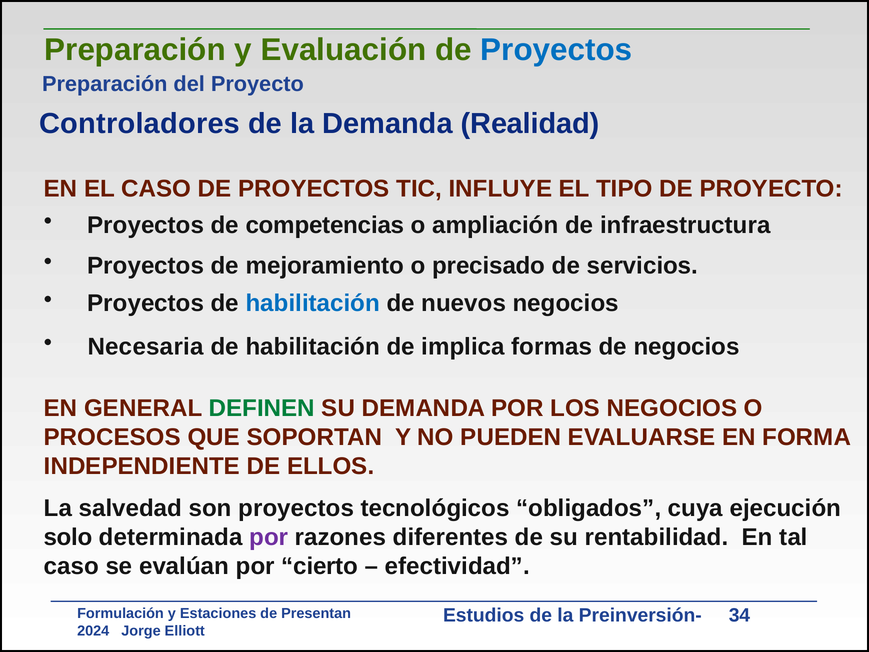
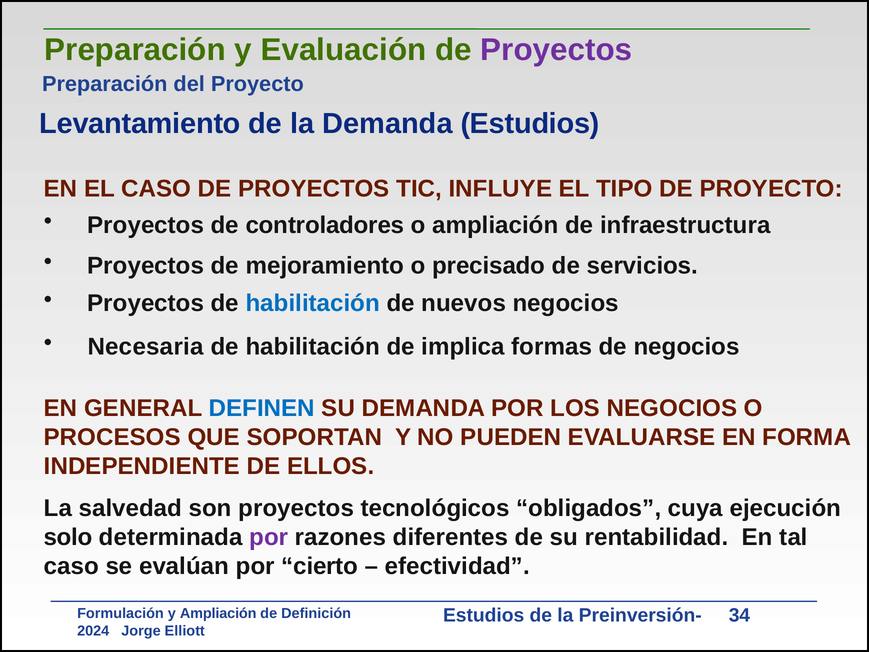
Proyectos colour: blue -> purple (556, 50)
Controladores: Controladores -> Levantamiento (140, 124)
Demanda Realidad: Realidad -> Estudios (530, 124)
competencias: competencias -> controladores (325, 225)
DEFINEN colour: green -> blue (262, 408)
y Estaciones: Estaciones -> Ampliación (218, 613)
Presentan: Presentan -> Definición (316, 613)
